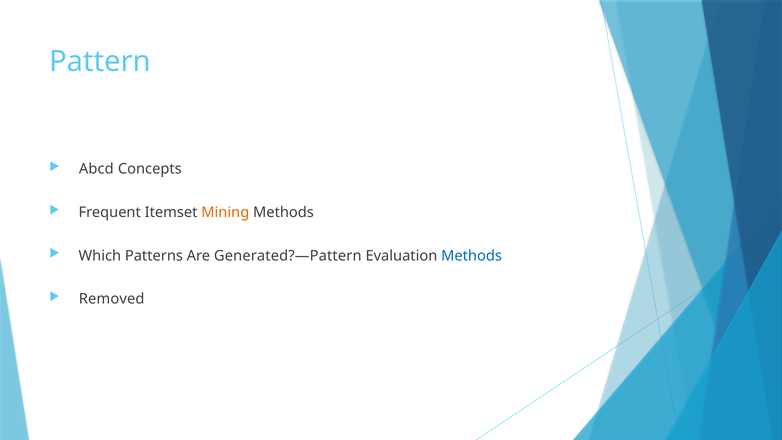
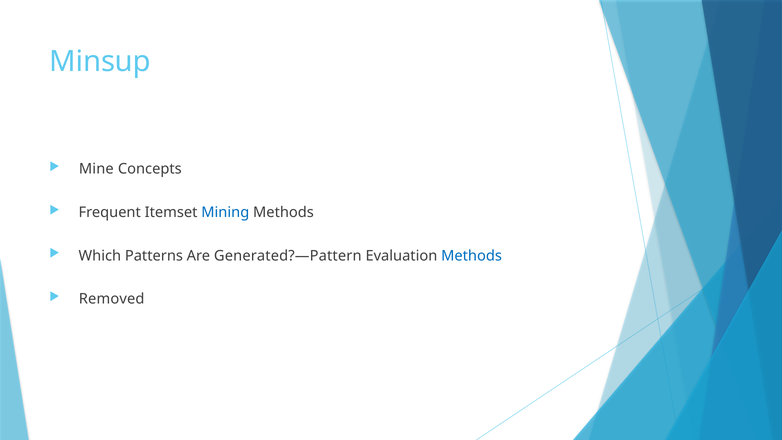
Pattern: Pattern -> Minsup (100, 62)
Abcd: Abcd -> Mine (96, 169)
Mining colour: orange -> blue (225, 212)
